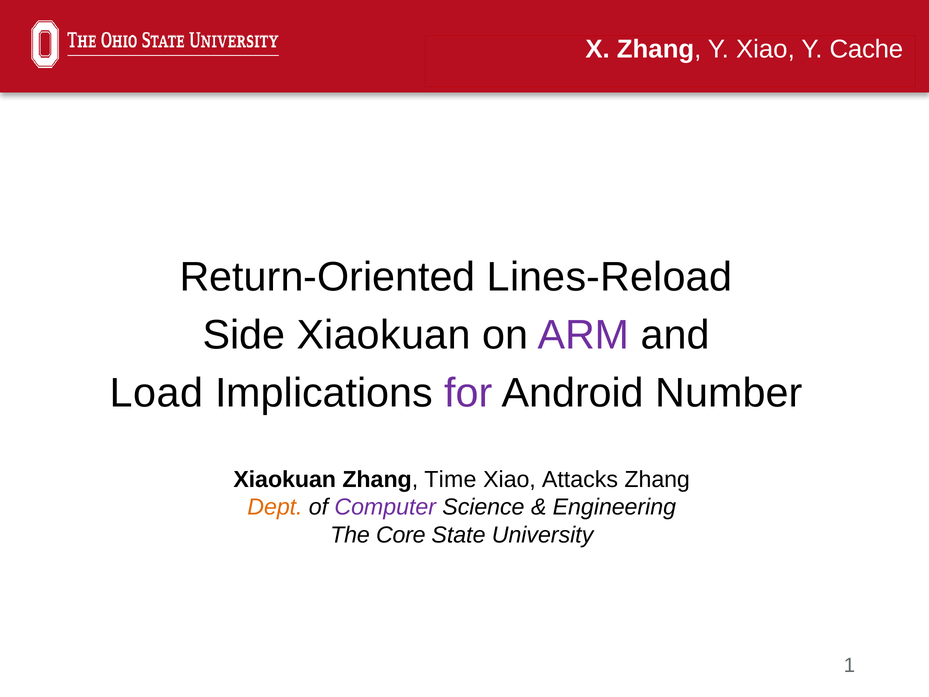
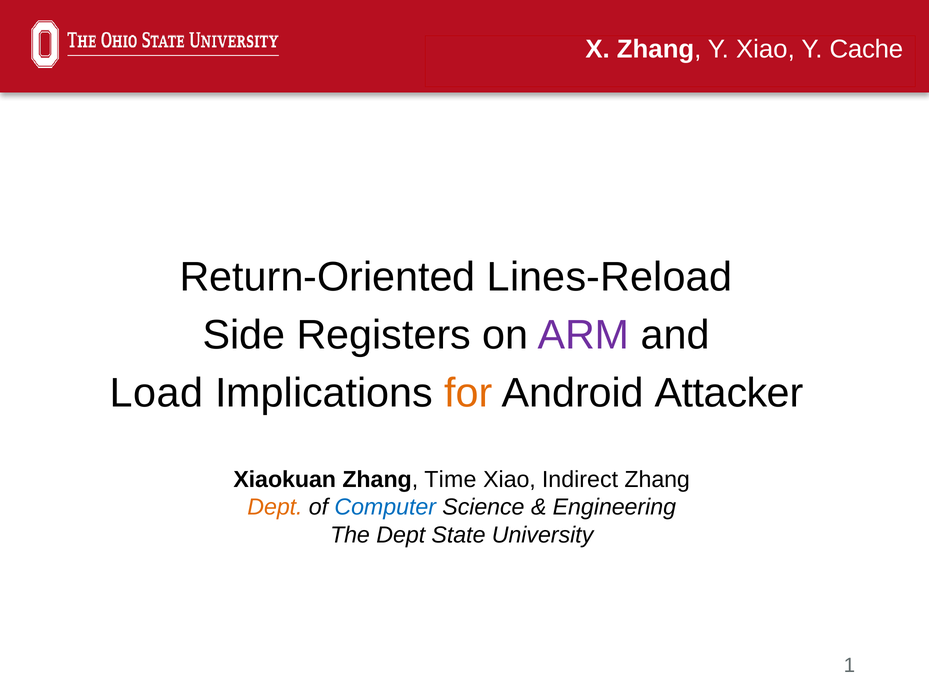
Side Xiaokuan: Xiaokuan -> Registers (384, 335)
for colour: purple -> orange (468, 393)
Number: Number -> Attacker (729, 393)
Attacks: Attacks -> Indirect (580, 479)
Computer colour: purple -> blue (385, 507)
The Core: Core -> Dept (401, 535)
